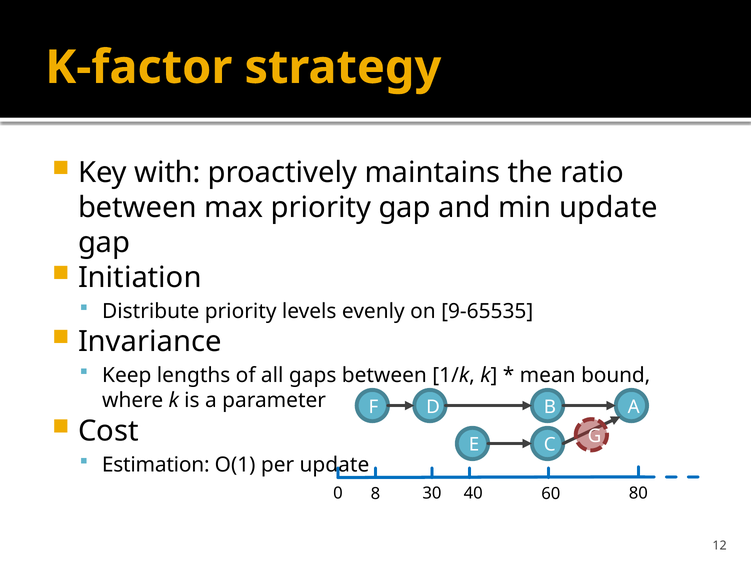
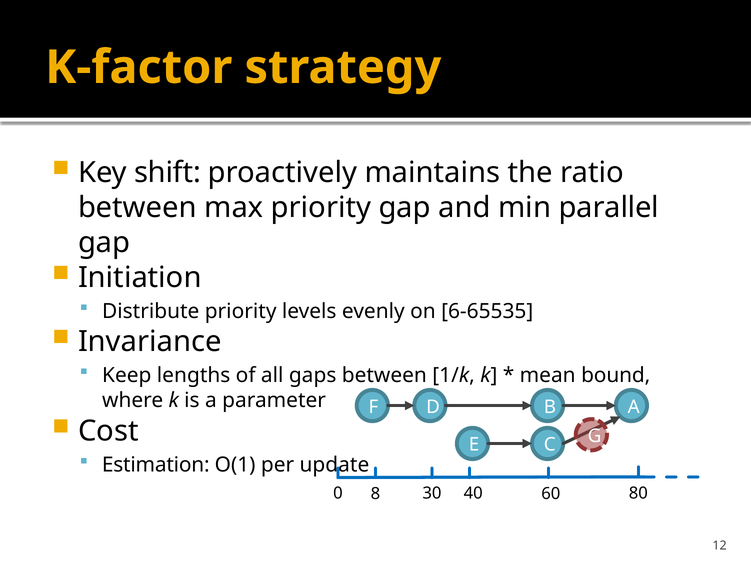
with: with -> shift (168, 173)
min update: update -> parallel (609, 208)
9-65535: 9-65535 -> 6-65535 (487, 311)
